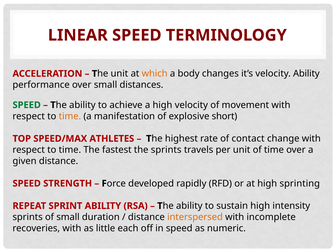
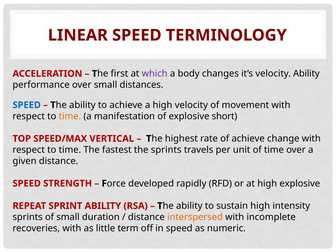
unit: unit -> first (119, 74)
which colour: orange -> purple (155, 74)
SPEED colour: green -> blue (27, 105)
ATHLETES: ATHLETES -> VERTICAL (112, 139)
of contact: contact -> achieve (248, 139)
high sprinting: sprinting -> explosive (300, 183)
each: each -> term (128, 228)
